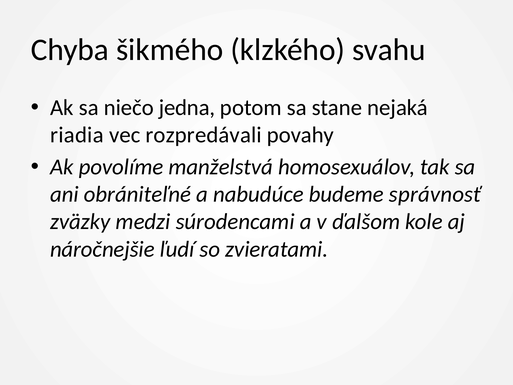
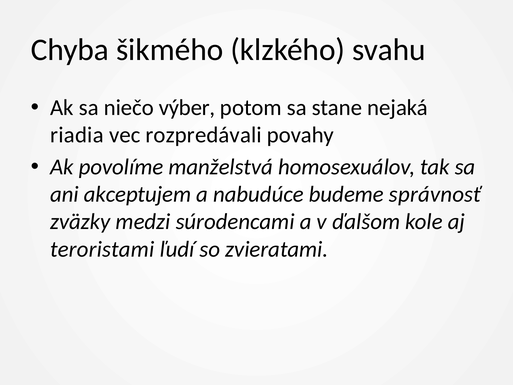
jedna: jedna -> výber (187, 108)
obrániteľné: obrániteľné -> akceptujem (137, 194)
náročnejšie: náročnejšie -> teroristami (102, 249)
